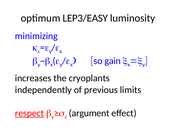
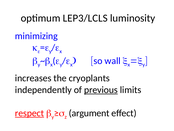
LEP3/EASY: LEP3/EASY -> LEP3/LCLS (85, 18)
gain: gain -> wall (113, 61)
previous underline: none -> present (101, 89)
